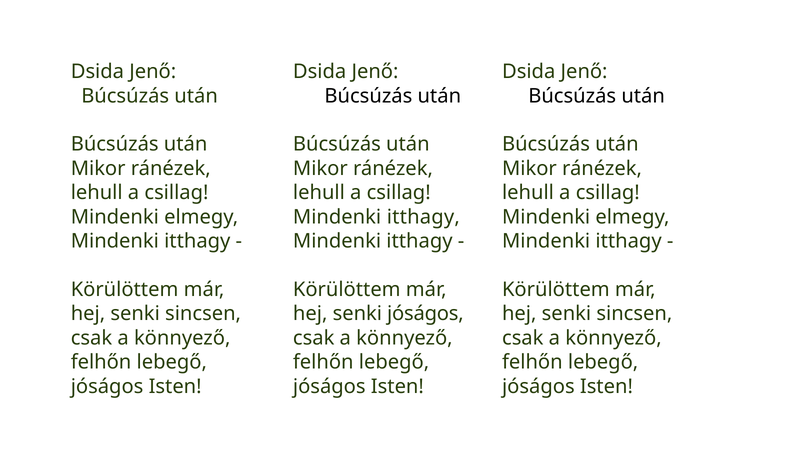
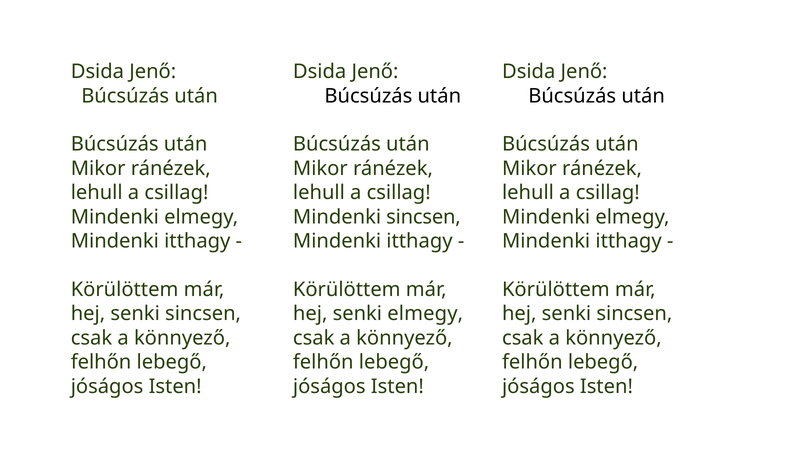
itthagy: itthagy -> sincsen (424, 217)
senki jóságos: jóságos -> elmegy (425, 314)
